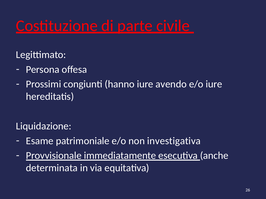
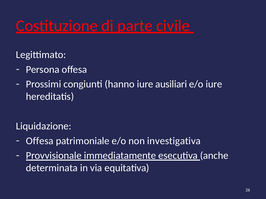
avendo: avendo -> ausiliari (171, 84)
Esame: Esame -> Offesa (40, 141)
